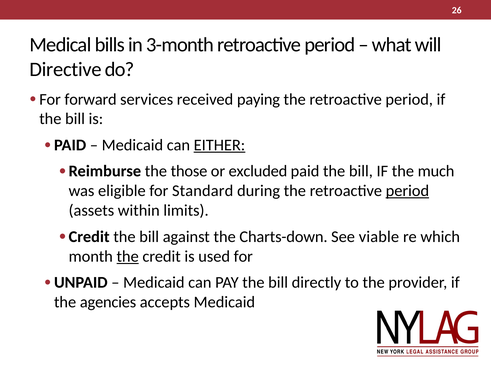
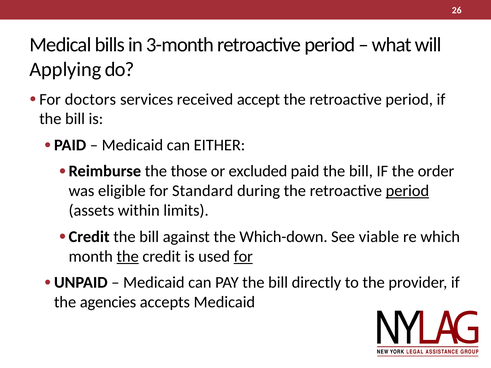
Directive: Directive -> Applying (65, 69)
forward: forward -> doctors (90, 99)
paying: paying -> accept (258, 99)
EITHER underline: present -> none (219, 145)
much: much -> order (436, 171)
Charts-down: Charts-down -> Which-down (283, 237)
for underline: none -> present (243, 256)
